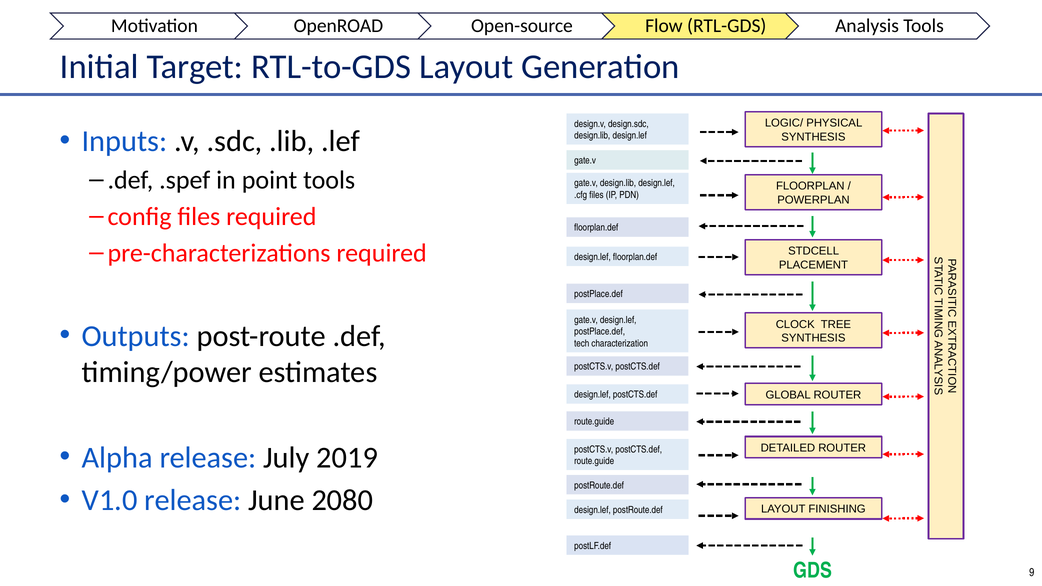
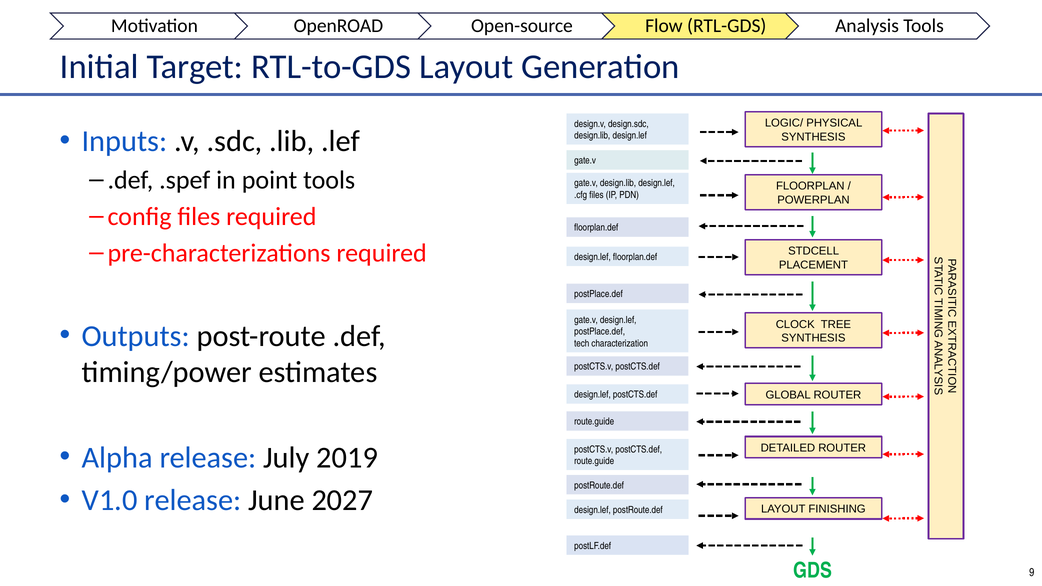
2080: 2080 -> 2027 (342, 500)
